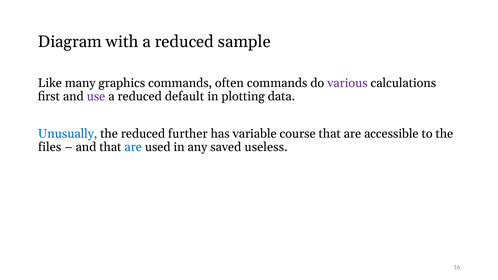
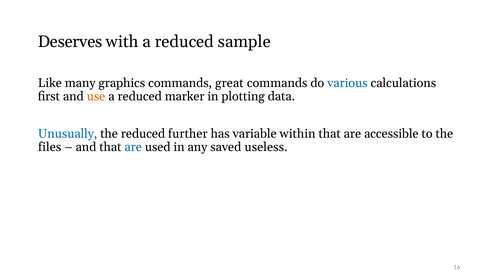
Diagram: Diagram -> Deserves (70, 42)
often: often -> great (229, 83)
various colour: purple -> blue (347, 83)
use colour: purple -> orange (96, 97)
default: default -> marker (185, 97)
course: course -> within (298, 134)
